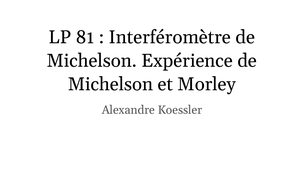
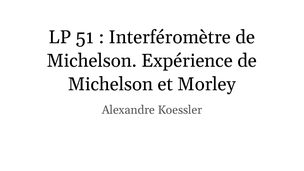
81: 81 -> 51 (85, 37)
